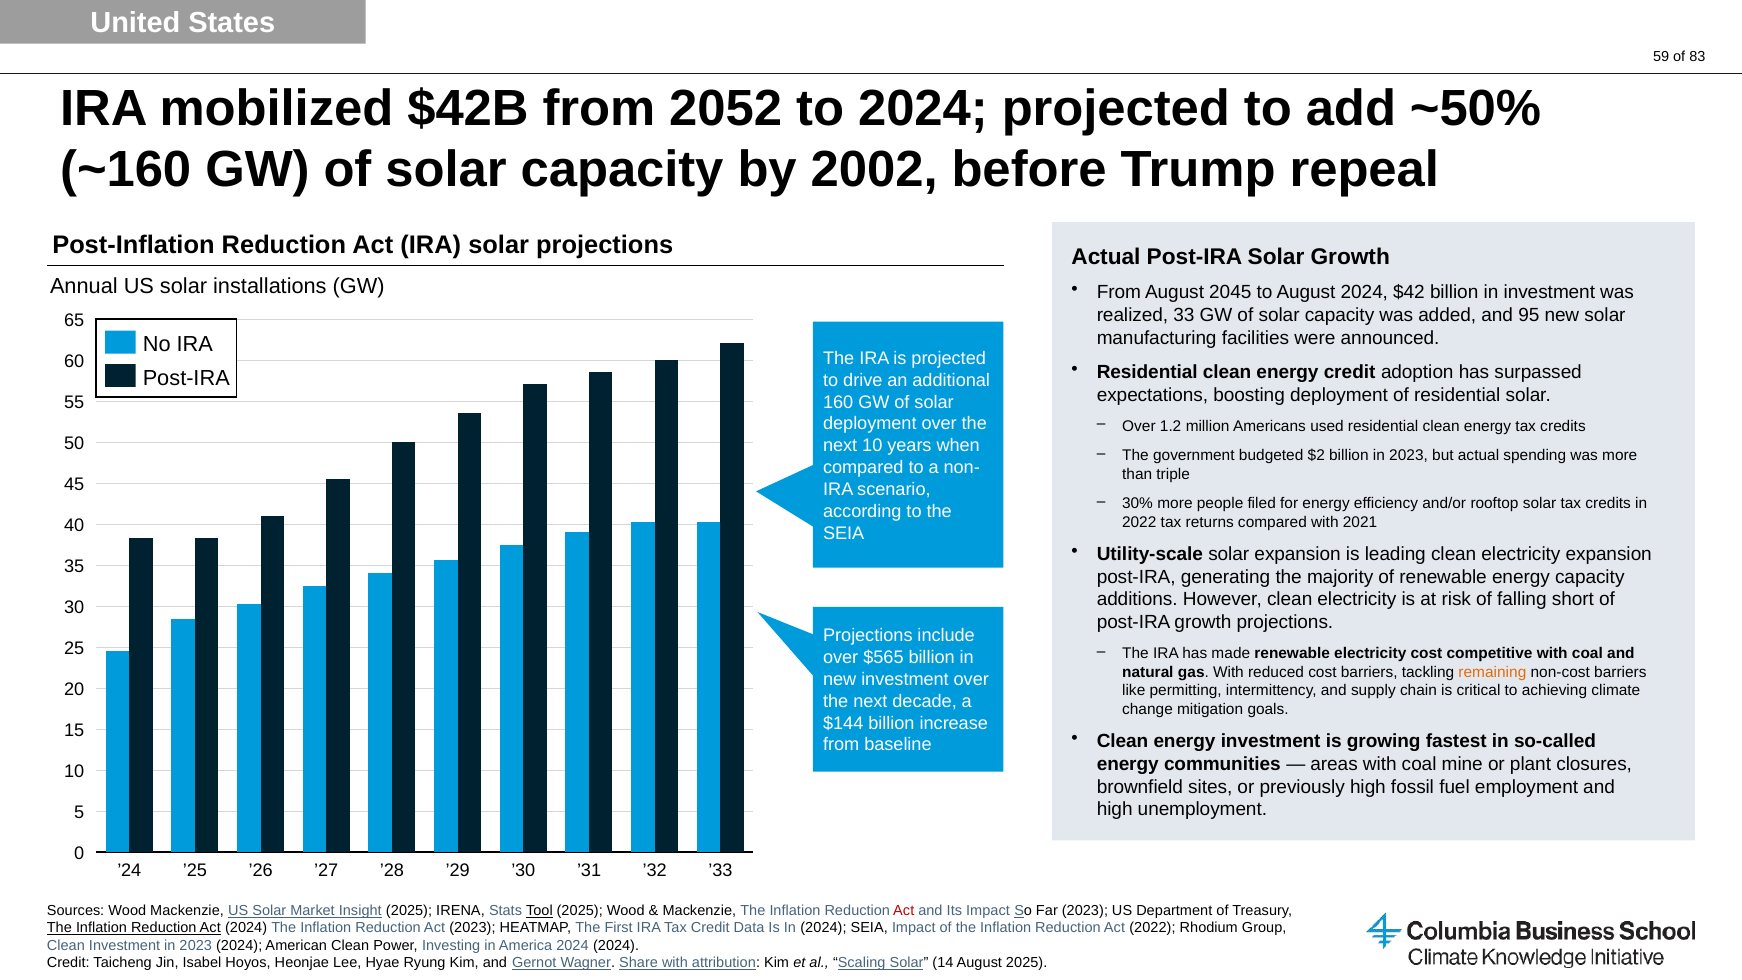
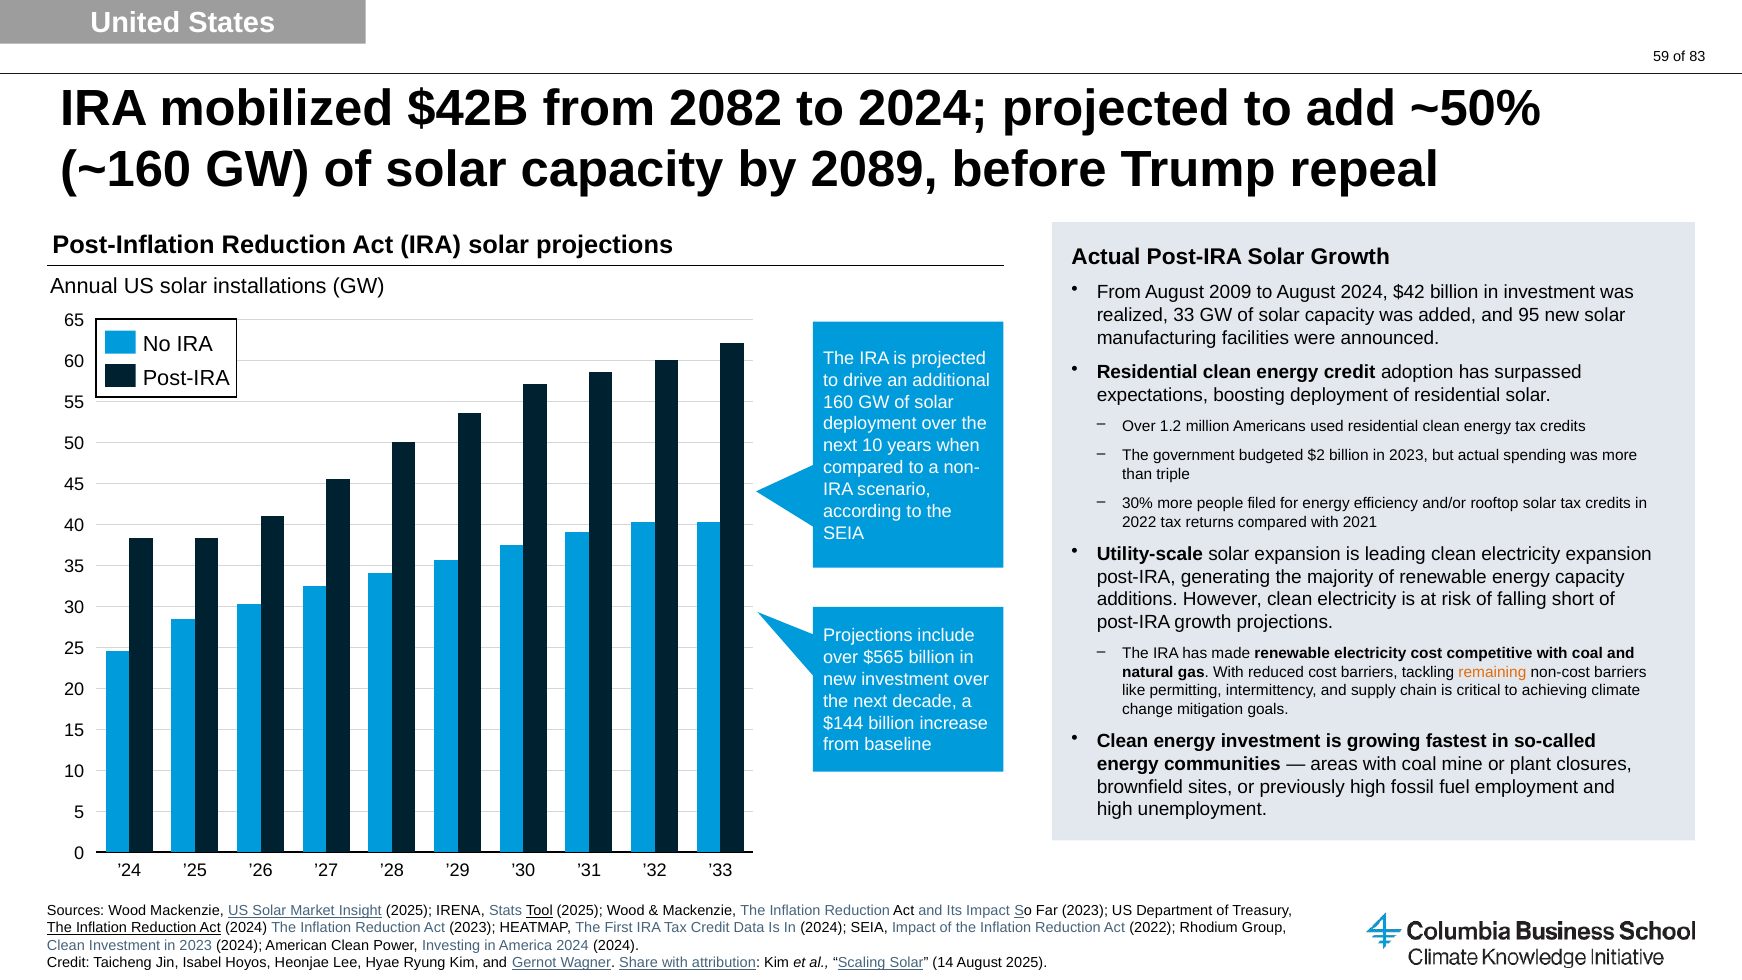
2052: 2052 -> 2082 (726, 109)
2002: 2002 -> 2089 (874, 170)
2045: 2045 -> 2009 (1230, 293)
Act colour: red -> black (904, 911)
